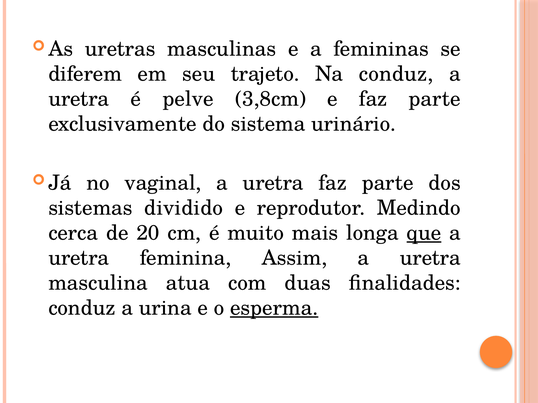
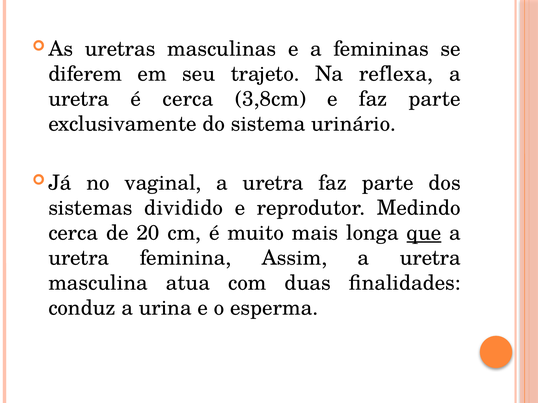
Na conduz: conduz -> reflexa (396, 74)
é pelve: pelve -> cerca (188, 99)
esperma underline: present -> none (274, 308)
